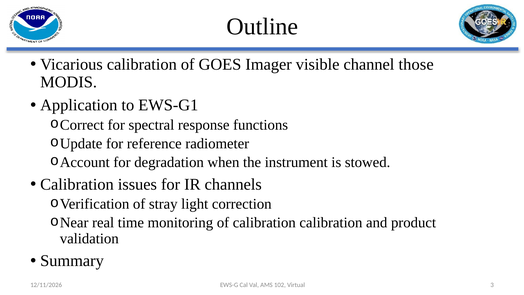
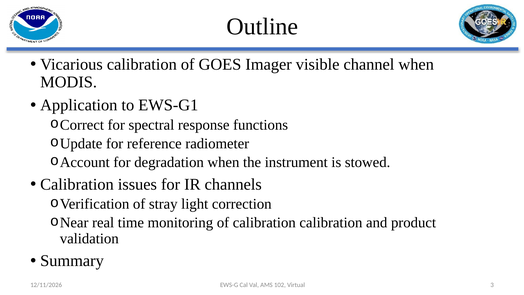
channel those: those -> when (416, 64)
